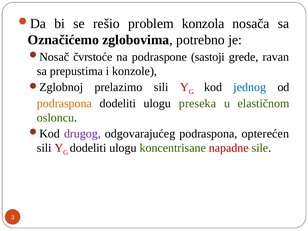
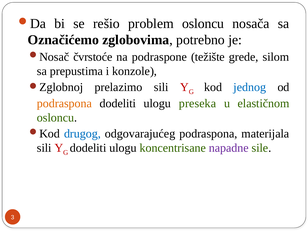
problem konzola: konzola -> osloncu (203, 24)
sastoji: sastoji -> težište (208, 57)
ravan: ravan -> silom (276, 57)
drugog colour: purple -> blue (82, 134)
opterećen: opterećen -> materijala (265, 134)
napadne colour: red -> purple (229, 148)
